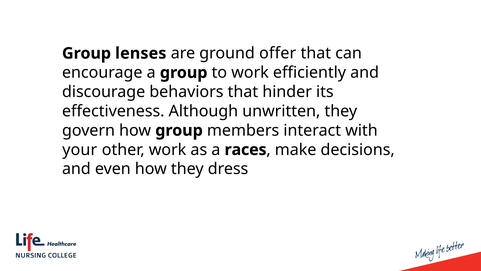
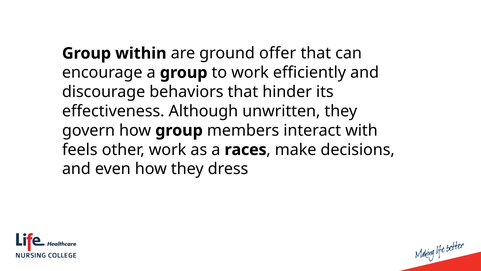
lenses: lenses -> within (141, 53)
your: your -> feels (80, 149)
